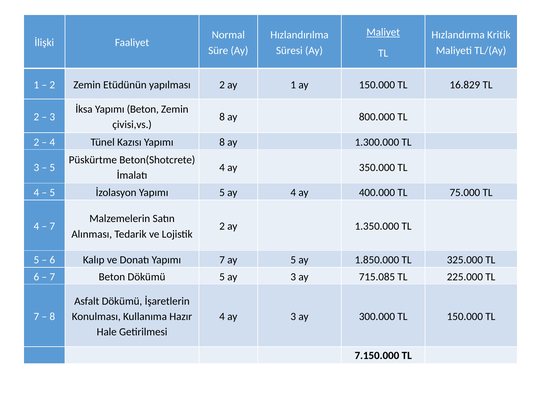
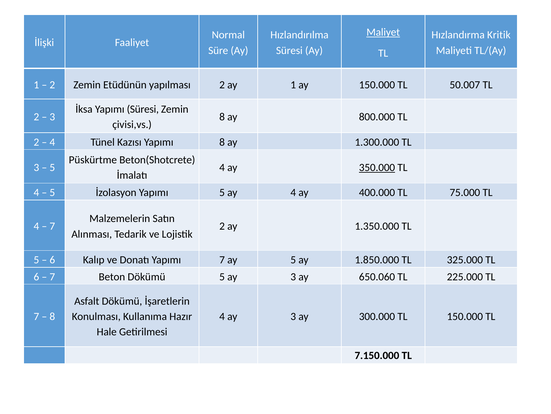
16.829: 16.829 -> 50.007 (465, 85)
Yapımı Beton: Beton -> Süresi (143, 109)
350.000 underline: none -> present (377, 167)
715.085: 715.085 -> 650.060 (377, 276)
